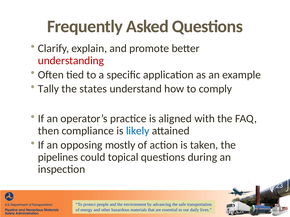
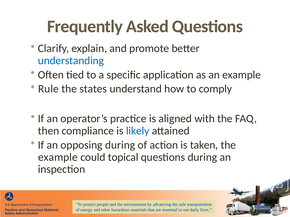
understanding colour: red -> blue (71, 61)
Tally: Tally -> Rule (48, 89)
opposing mostly: mostly -> during (120, 145)
pipelines: pipelines -> example (58, 157)
